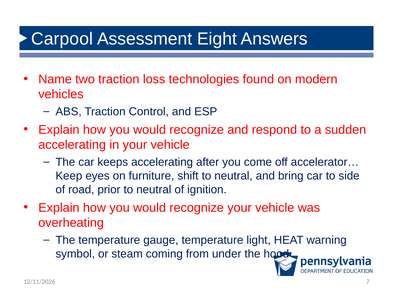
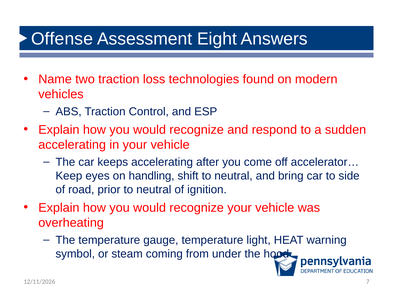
Carpool: Carpool -> Offense (62, 39)
furniture: furniture -> handling (152, 176)
